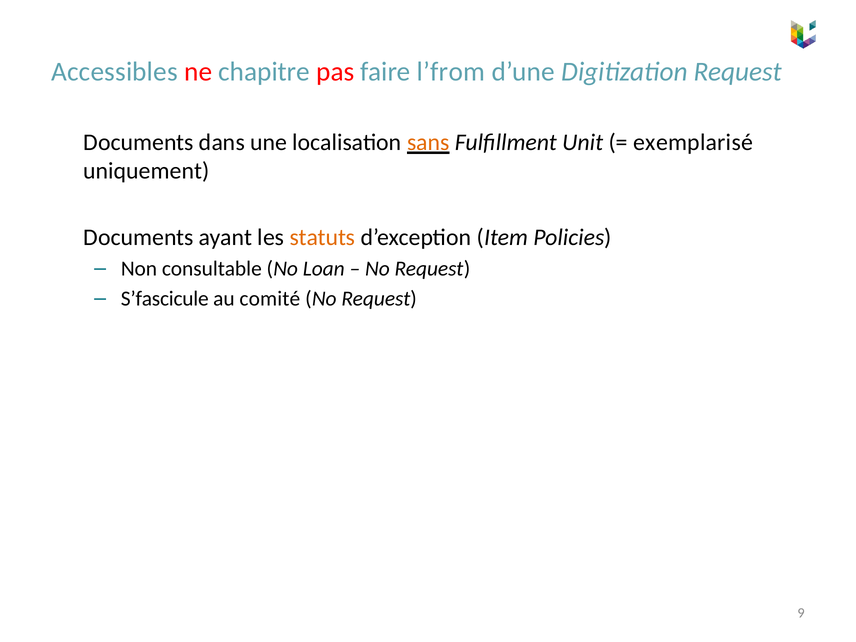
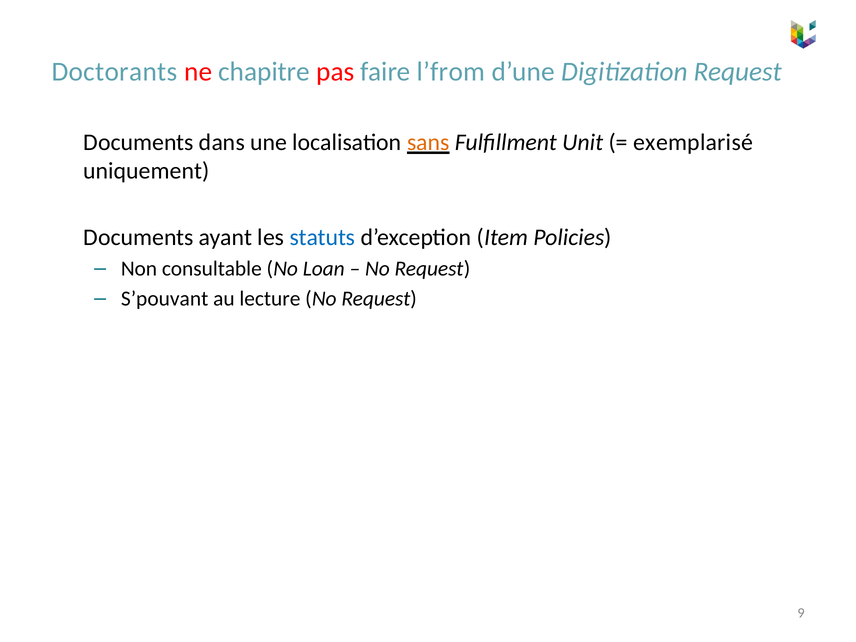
Accessibles: Accessibles -> Doctorants (114, 72)
statuts colour: orange -> blue (322, 238)
S’fascicule: S’fascicule -> S’pouvant (165, 299)
comité: comité -> lecture (270, 299)
